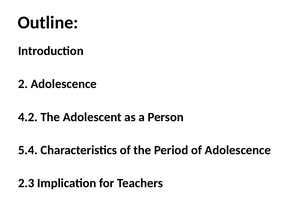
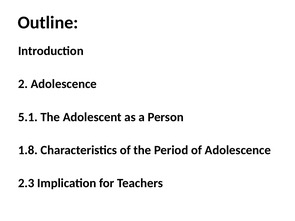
4.2: 4.2 -> 5.1 (28, 117)
5.4: 5.4 -> 1.8 (28, 150)
